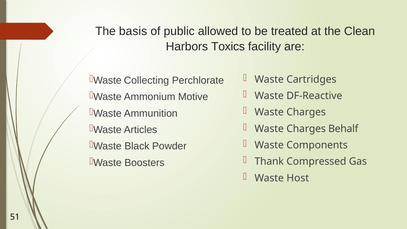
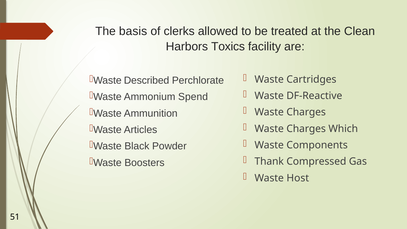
public: public -> clerks (179, 31)
Collecting: Collecting -> Described (147, 80)
Motive: Motive -> Spend (193, 97)
Behalf: Behalf -> Which (343, 129)
